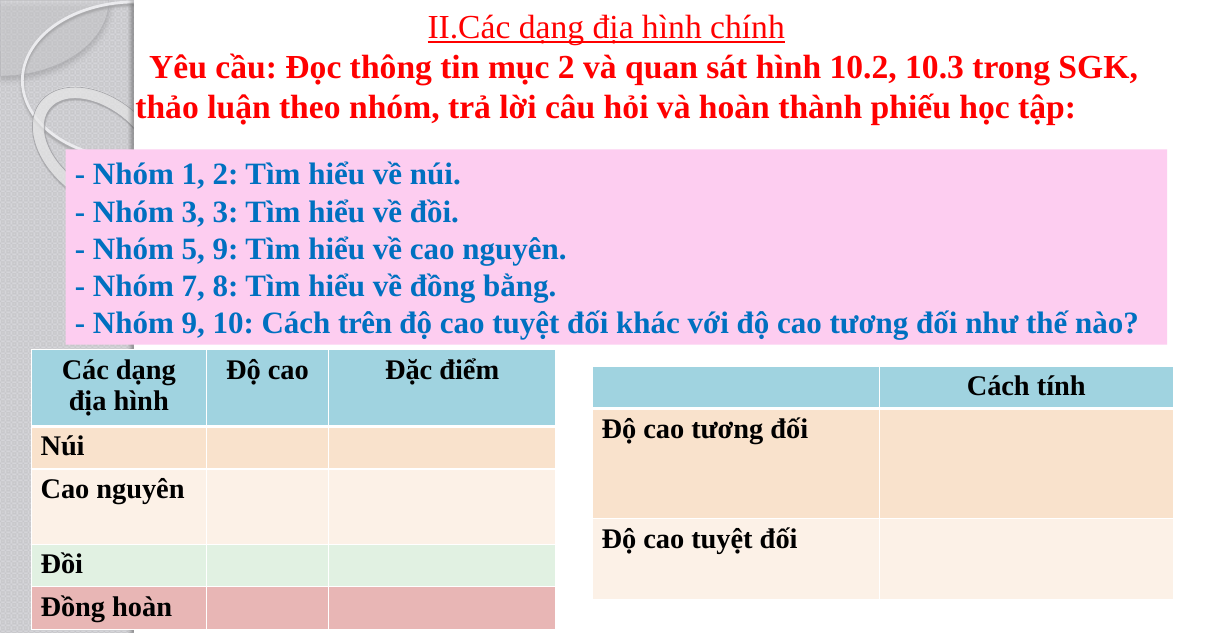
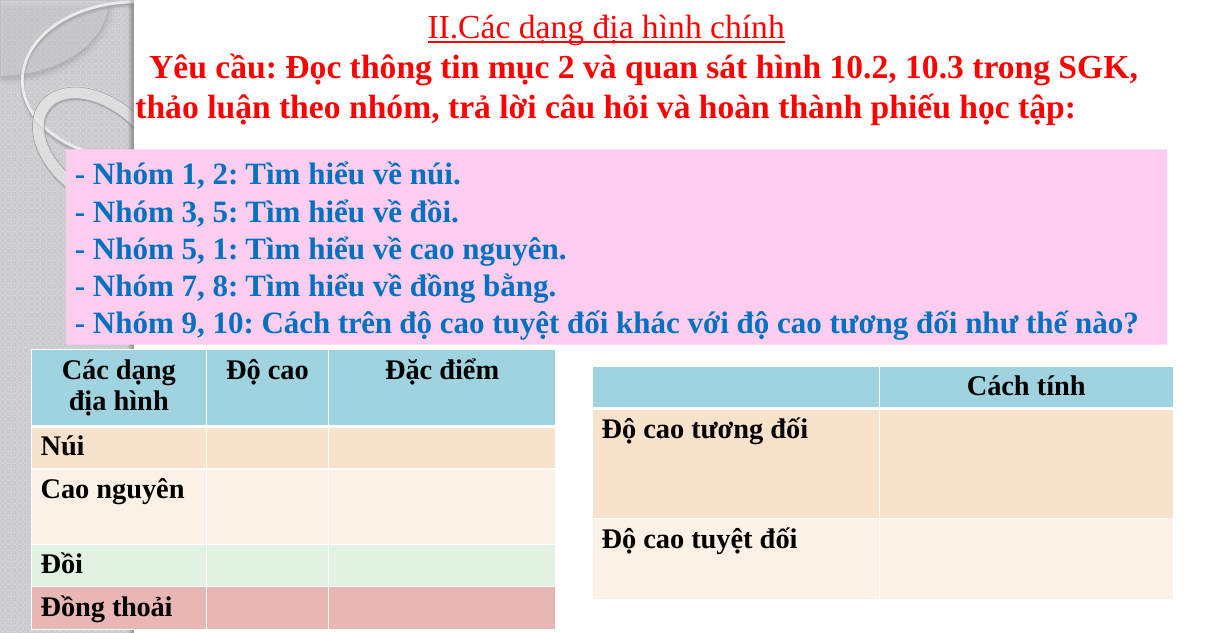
3 3: 3 -> 5 (225, 212)
5 9: 9 -> 1 (225, 249)
Đồng hoàn: hoàn -> thoải (142, 606)
